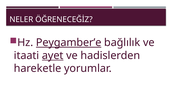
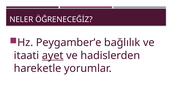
Peygamber’e underline: present -> none (69, 42)
